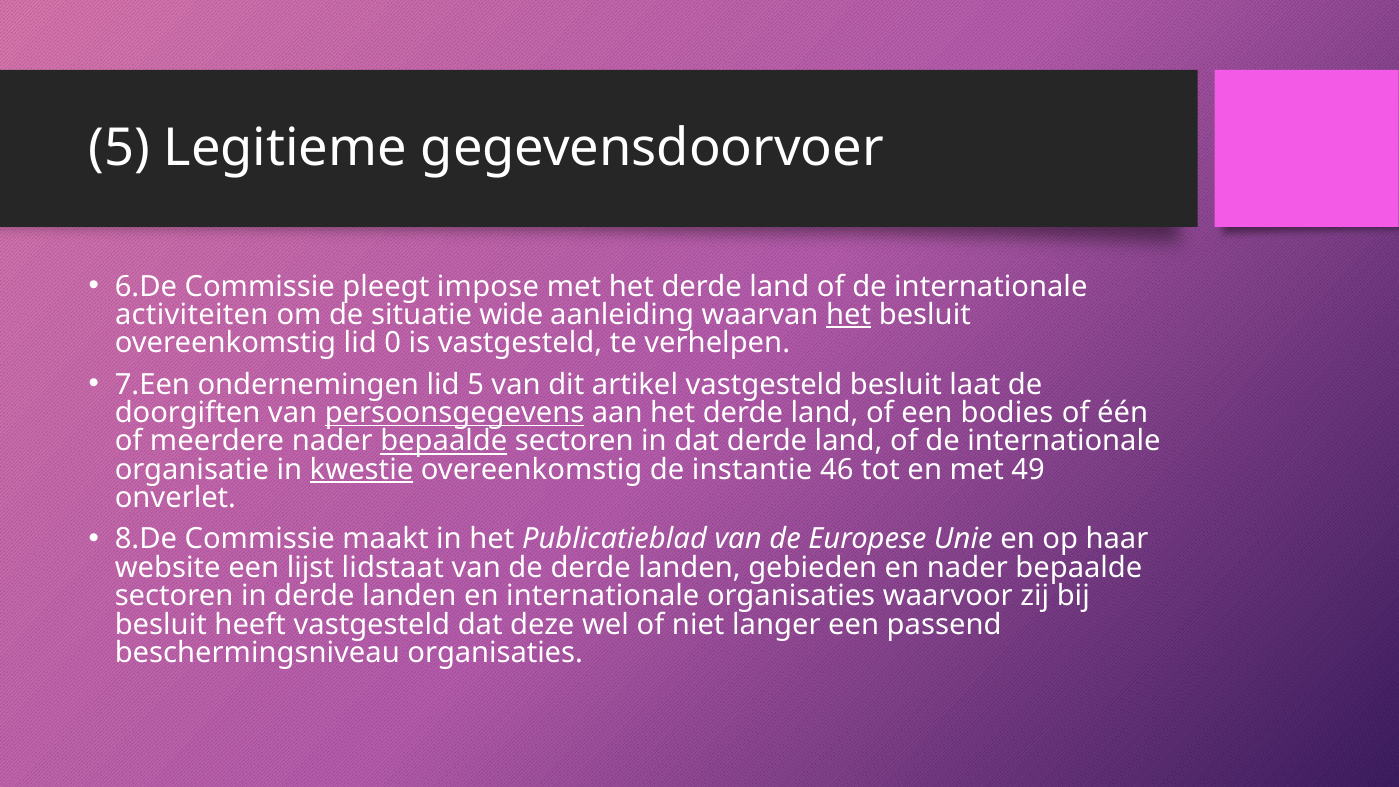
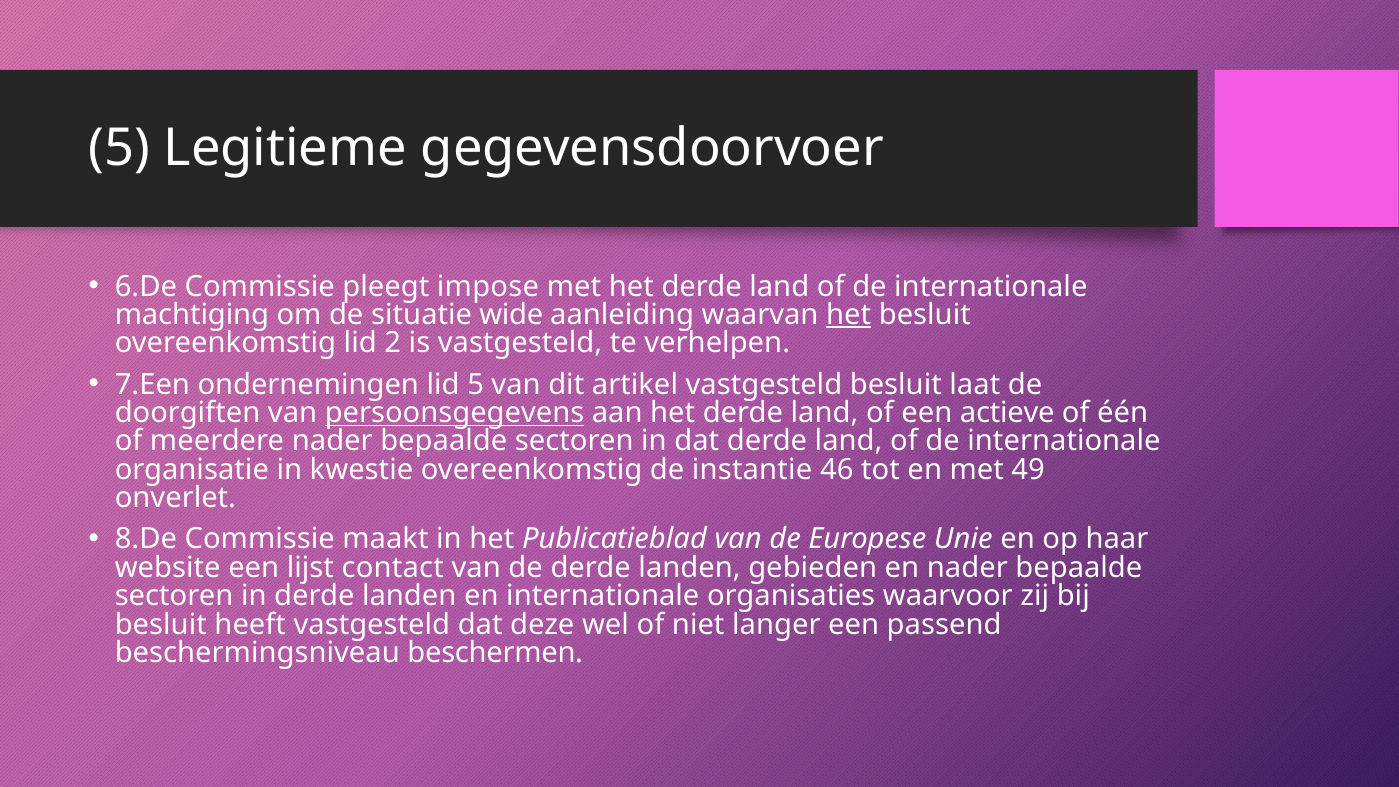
activiteiten: activiteiten -> machtiging (192, 315)
0: 0 -> 2 (393, 343)
bodies: bodies -> actieve (1007, 413)
bepaalde underline: present -> none (444, 441)
kwestie underline: present -> none (361, 470)
lidstaat: lidstaat -> contact (393, 568)
beschermingsniveau organisaties: organisaties -> beschermen (495, 653)
